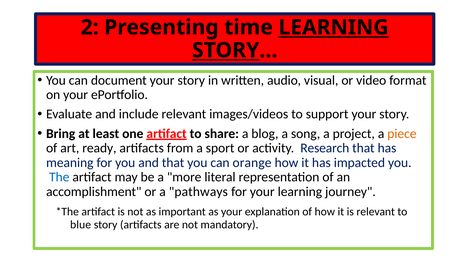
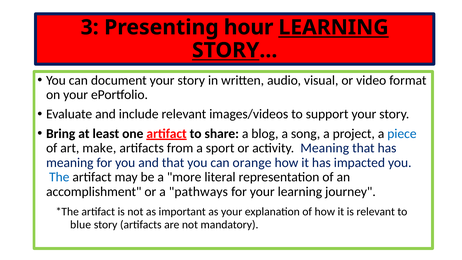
2: 2 -> 3 (90, 27)
time: time -> hour (249, 27)
piece colour: orange -> blue (402, 133)
ready: ready -> make (99, 148)
activity Research: Research -> Meaning (325, 148)
